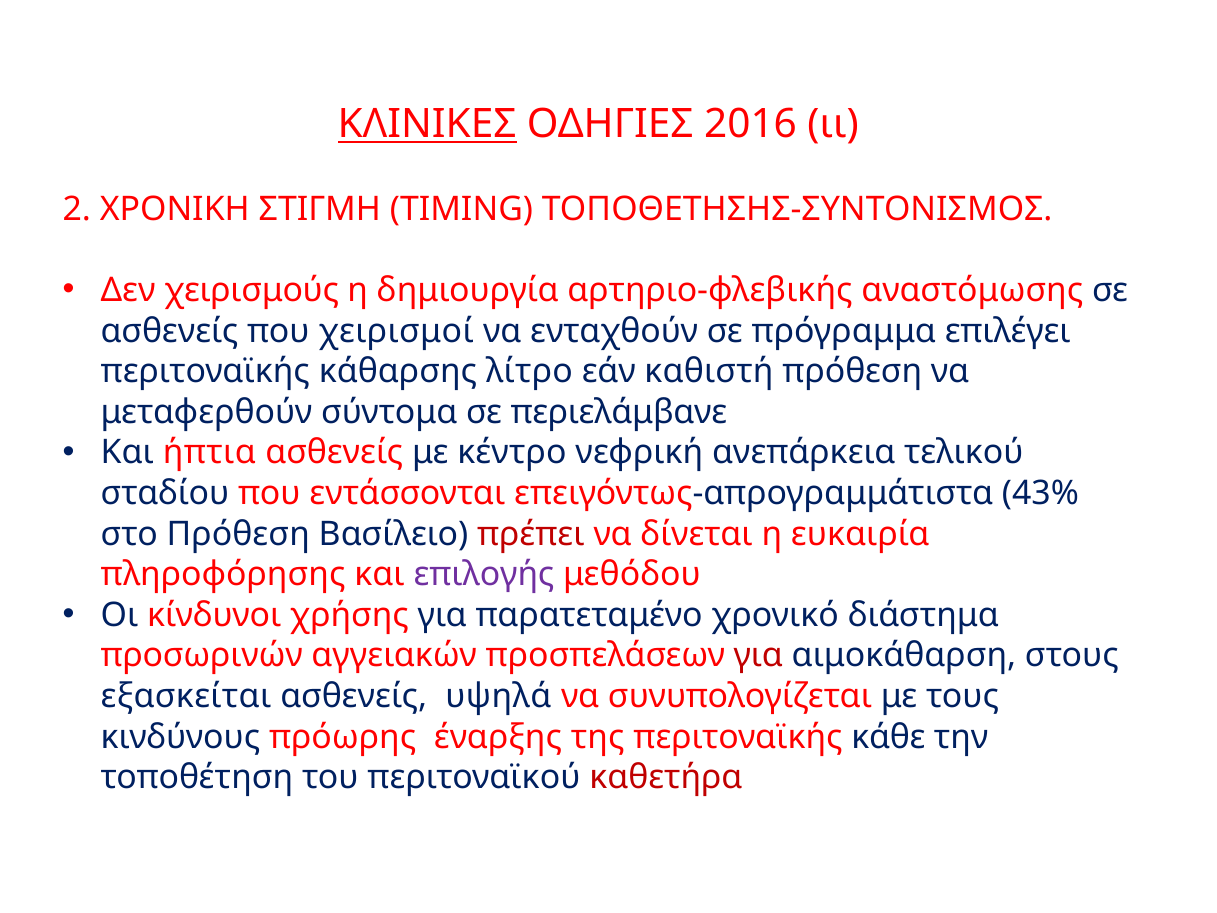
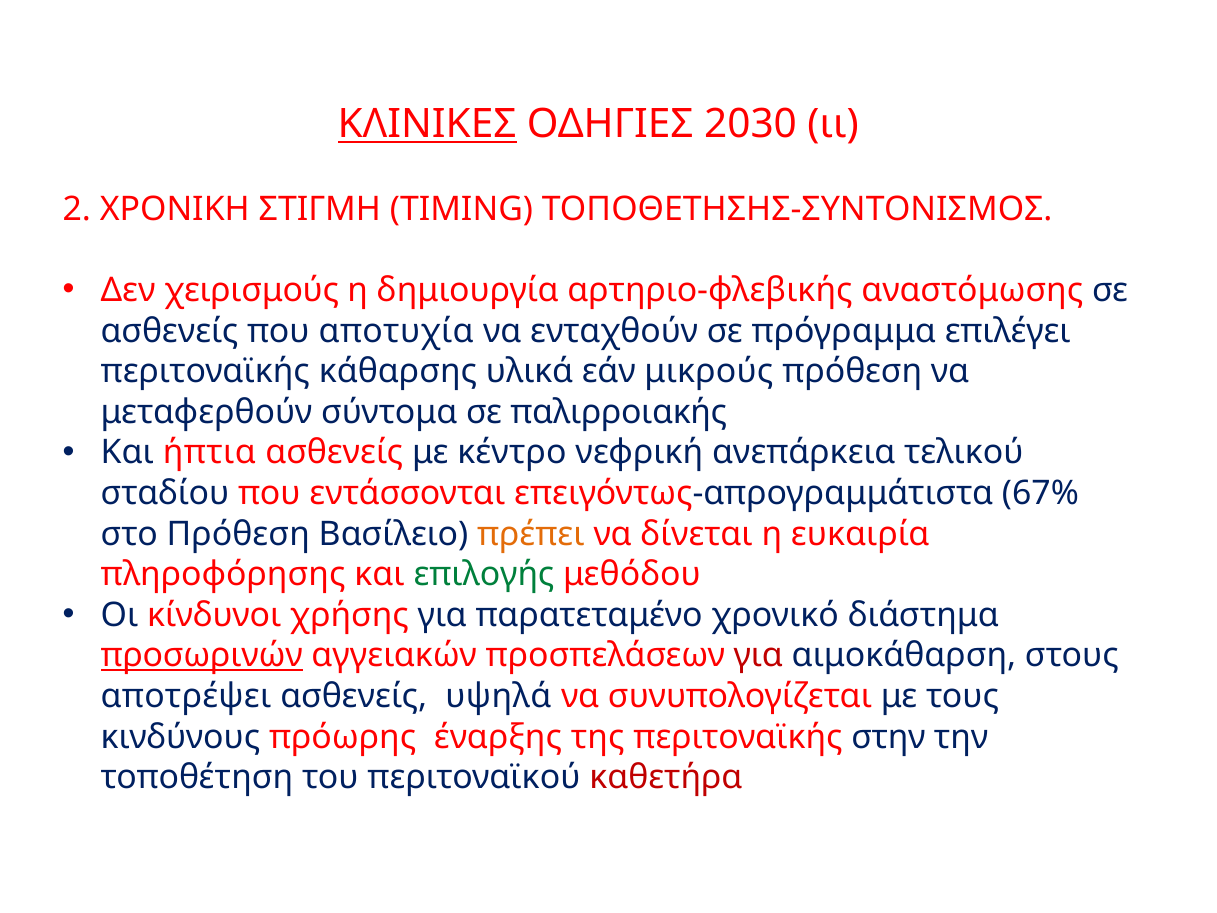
2016: 2016 -> 2030 (751, 124)
χειρισμοί: χειρισμοί -> αποτυχία (396, 331)
λίτρο: λίτρο -> υλικά (530, 372)
καθιστή: καθιστή -> μικρούς (709, 372)
περιελάμβανε: περιελάμβανε -> παλιρροιακής (619, 412)
43%: 43% -> 67% (1040, 493)
πρέπει colour: red -> orange (531, 534)
επιλογής colour: purple -> green (484, 574)
προσωρινών underline: none -> present (202, 656)
εξασκείται: εξασκείται -> αποτρέψει (186, 696)
κάθε: κάθε -> στην (888, 737)
